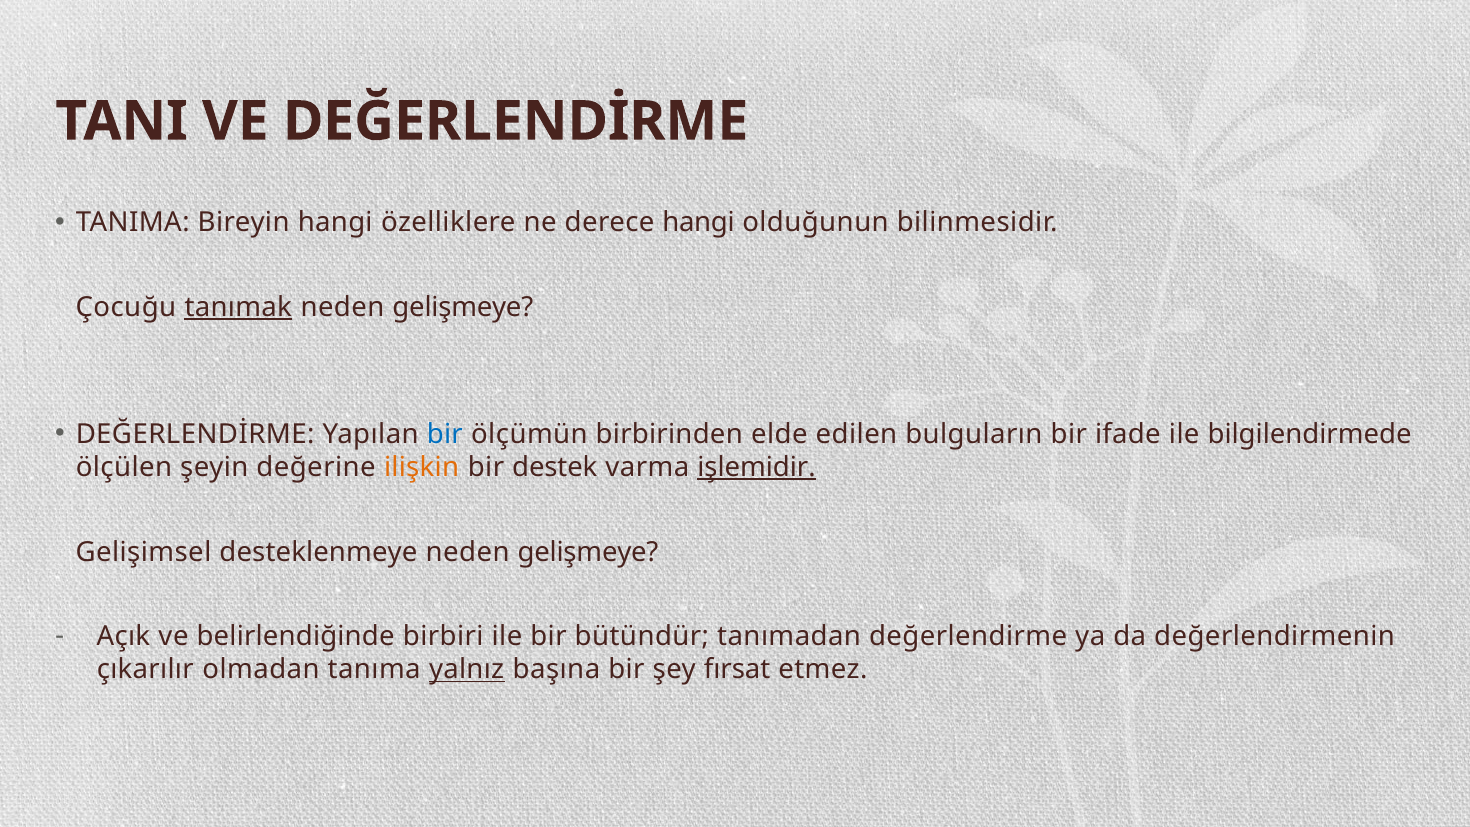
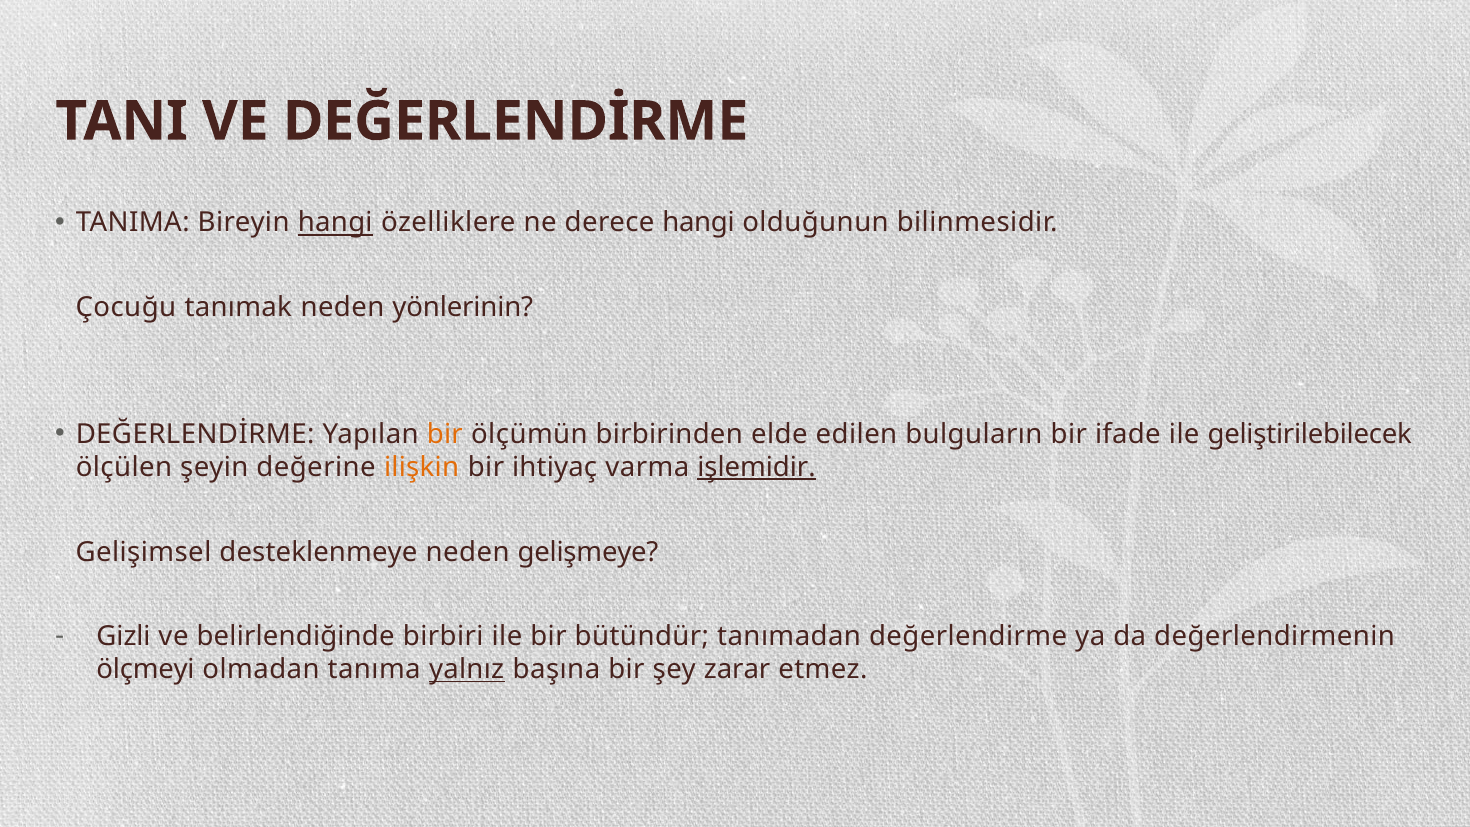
hangi underline: none -> present (335, 223)
tanımak underline: present -> none (238, 307)
gelişmeye: gelişmeye -> yönlerinin (463, 307)
bir colour: blue -> orange (445, 434)
bilgilendirmede: bilgilendirmede -> geliştirilebilecek (1310, 434)
destek: destek -> ihtiyaç (555, 467)
Açık: Açık -> Gizli (124, 636)
çıkarılır: çıkarılır -> ölçmeyi (146, 669)
fırsat: fırsat -> zarar (737, 669)
